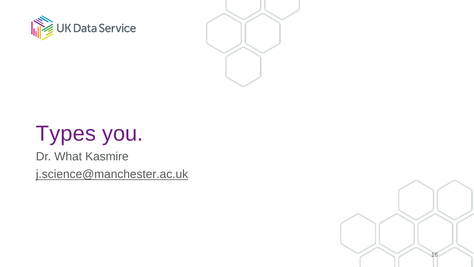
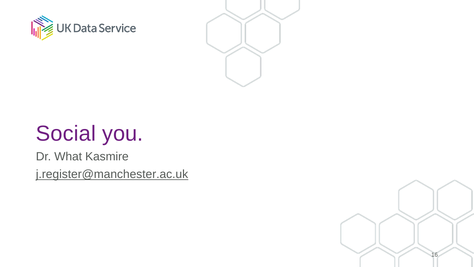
Types: Types -> Social (66, 134)
j.science@manchester.ac.uk: j.science@manchester.ac.uk -> j.register@manchester.ac.uk (112, 174)
